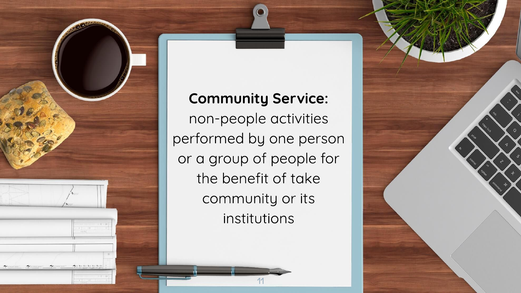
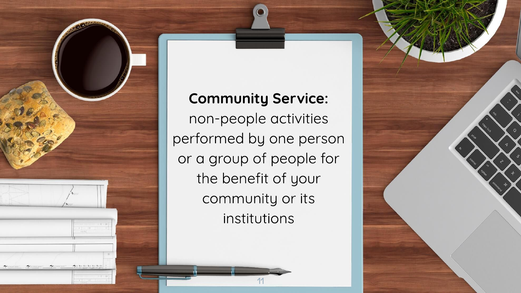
take: take -> your (306, 179)
